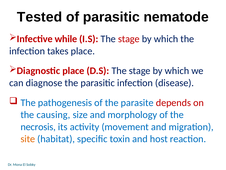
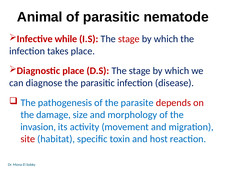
Tested: Tested -> Animal (40, 17)
causing: causing -> damage (53, 114)
necrosis: necrosis -> invasion (38, 127)
site colour: orange -> red (28, 139)
